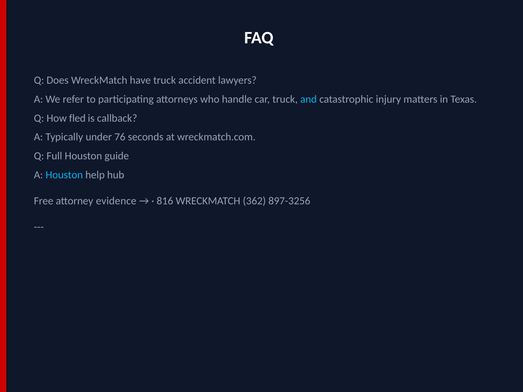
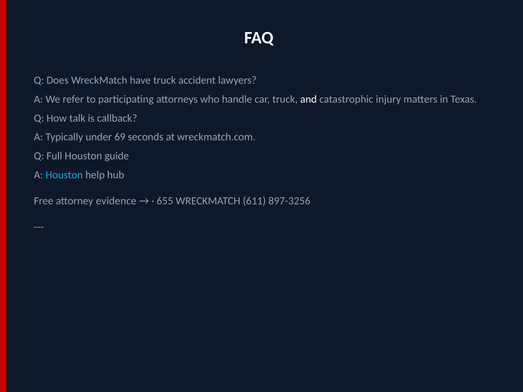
and colour: light blue -> white (309, 99)
fled: fled -> talk (77, 118)
76: 76 -> 69 (120, 137)
816: 816 -> 655 (165, 201)
362: 362 -> 611 (254, 201)
